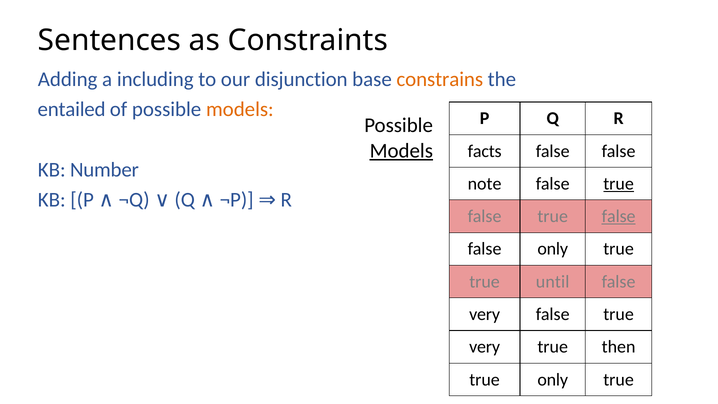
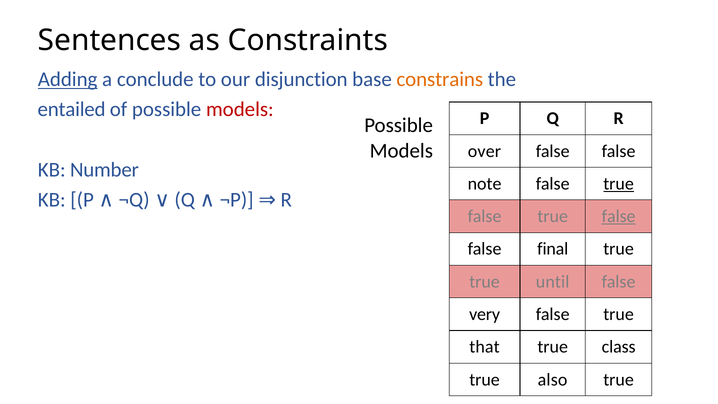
Adding underline: none -> present (68, 79)
including: including -> conclude (155, 79)
models colour: orange -> red (240, 109)
Models underline: present -> none (401, 151)
facts: facts -> over (484, 151)
false only: only -> final (553, 249)
very: very -> that (484, 347)
then: then -> class (619, 347)
true only: only -> also (553, 380)
